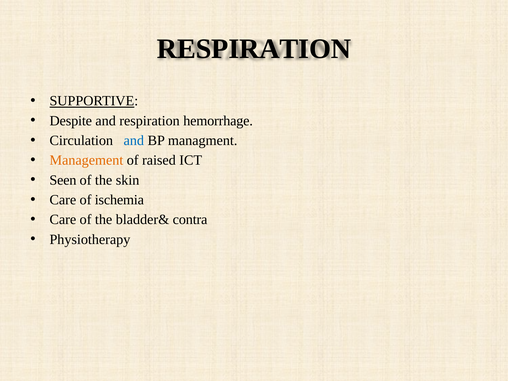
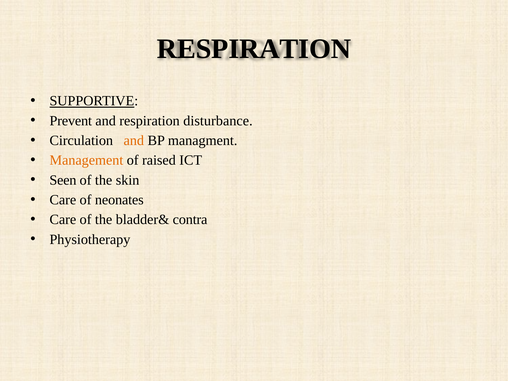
Despite: Despite -> Prevent (71, 121)
hemorrhage: hemorrhage -> disturbance (218, 121)
and colour: blue -> orange (134, 140)
ischemia: ischemia -> neonates (119, 200)
